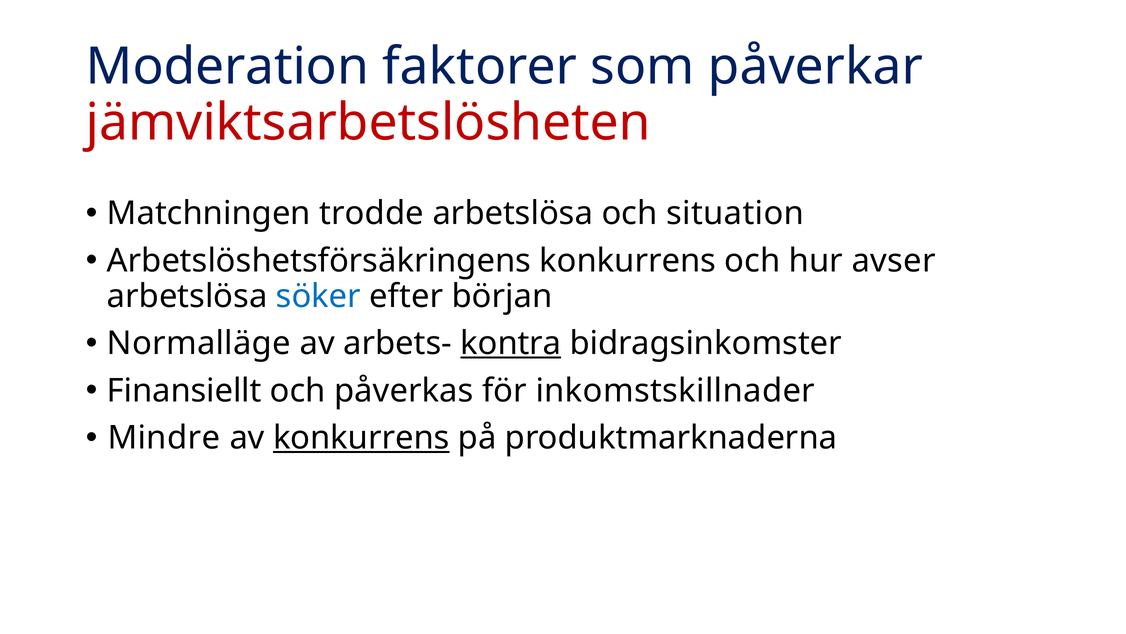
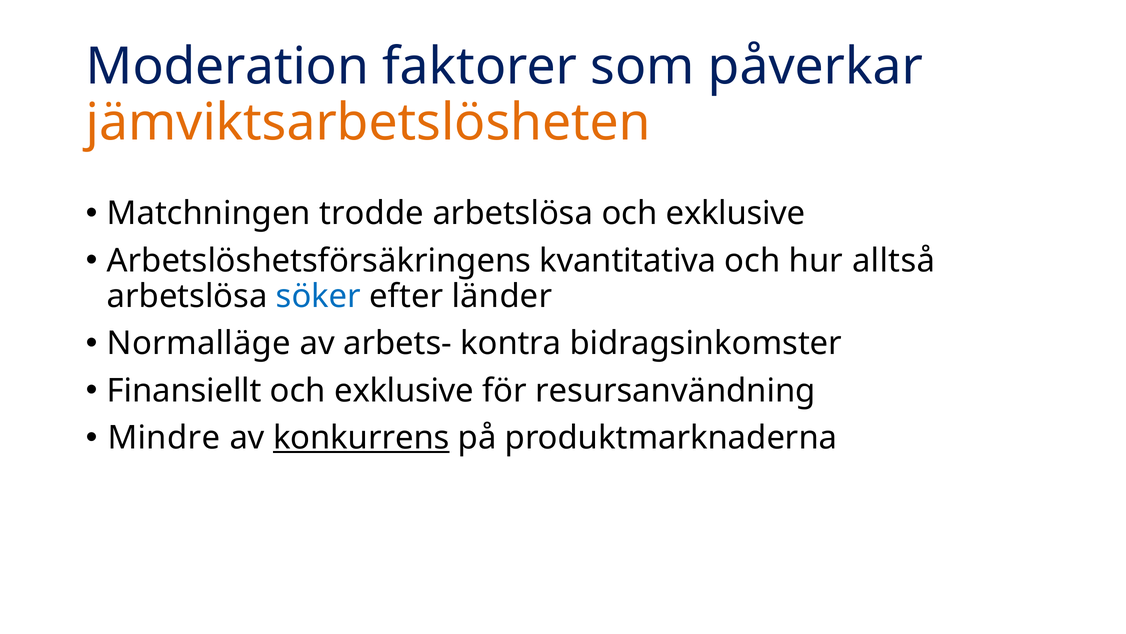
jämviktsarbetslösheten colour: red -> orange (368, 122)
arbetslösa och situation: situation -> exklusive (736, 213)
Arbetslöshetsförsäkringens konkurrens: konkurrens -> kvantitativa (628, 261)
avser: avser -> alltså (894, 261)
början: början -> länder (502, 296)
kontra underline: present -> none (511, 343)
påverkas: påverkas -> exklusive (404, 390)
inkomstskillnader: inkomstskillnader -> resursanvändning (675, 390)
